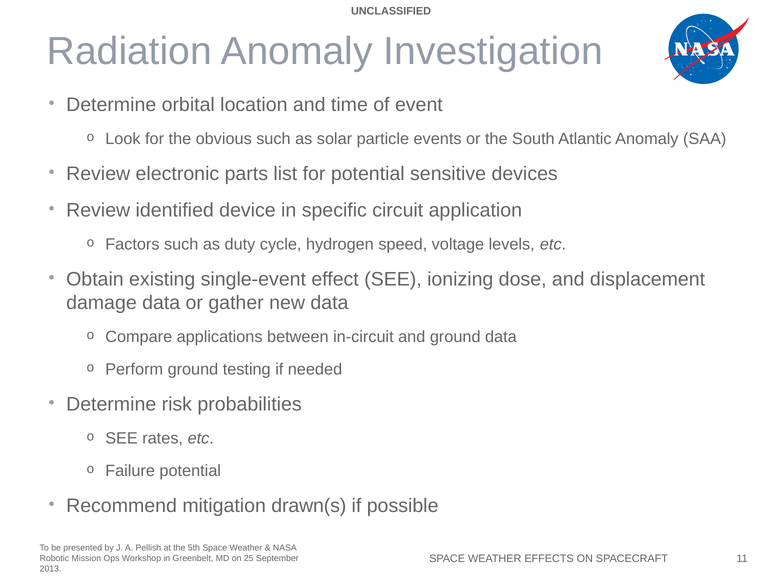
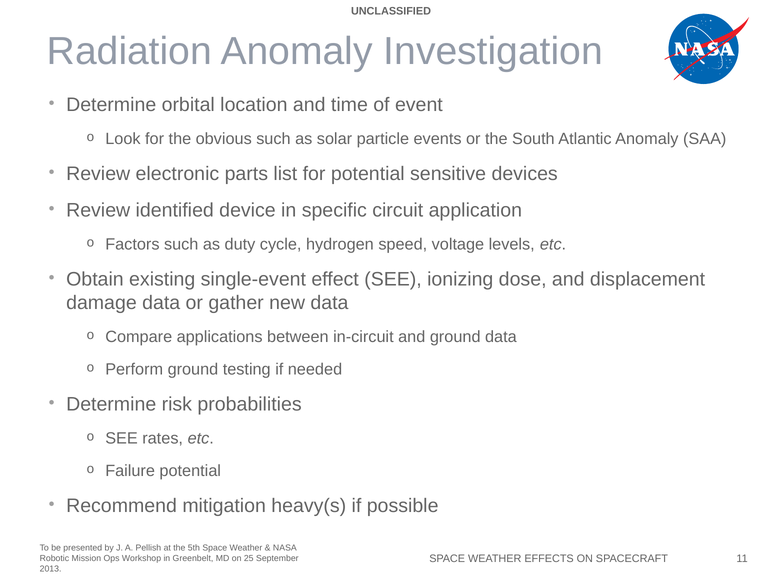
drawn(s: drawn(s -> heavy(s (309, 506)
